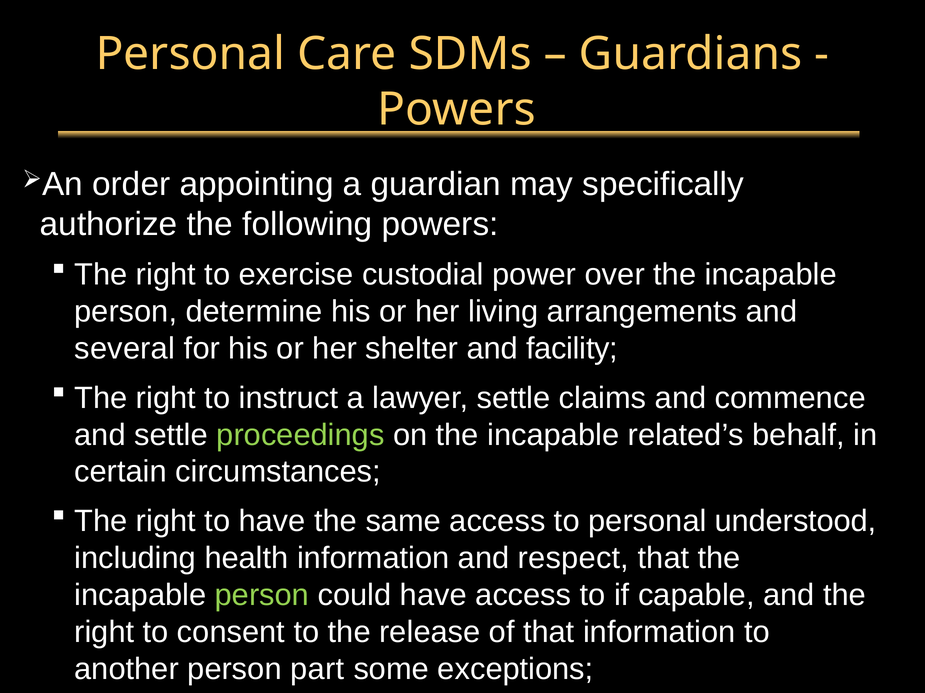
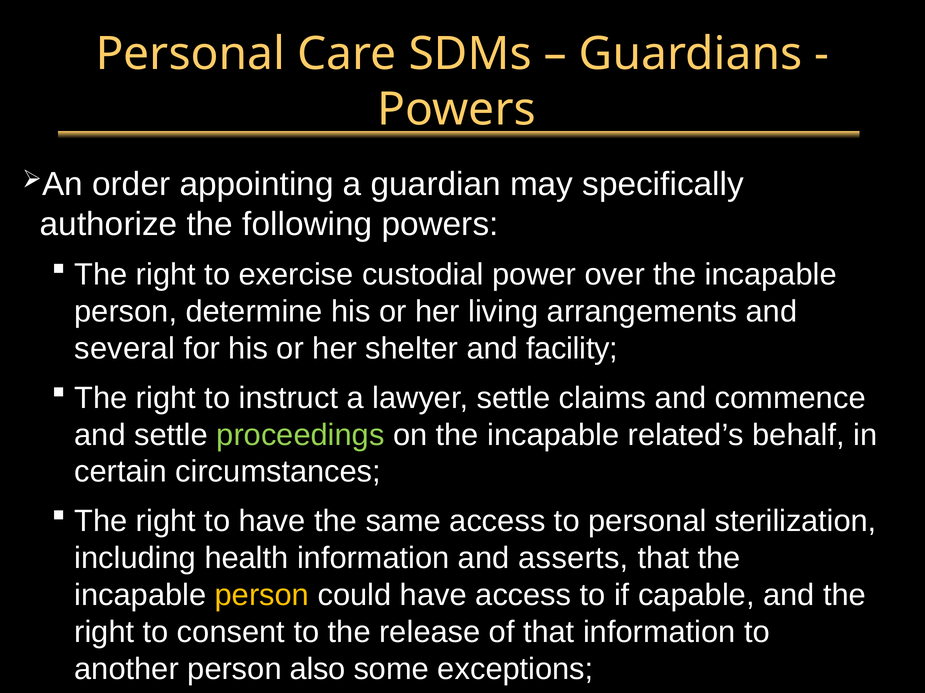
understood: understood -> sterilization (796, 522)
respect: respect -> asserts (573, 559)
person colour: light green -> yellow (262, 596)
part: part -> also (318, 670)
